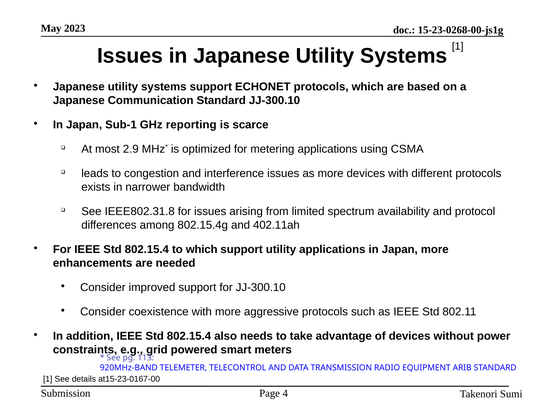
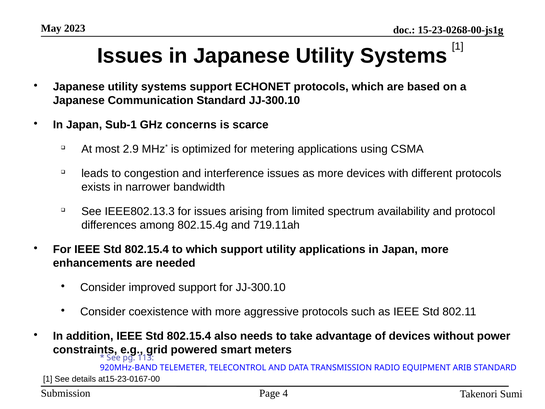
reporting: reporting -> concerns (191, 125)
IEEE802.31.8: IEEE802.31.8 -> IEEE802.13.3 (140, 211)
402.11ah: 402.11ah -> 719.11ah (276, 225)
